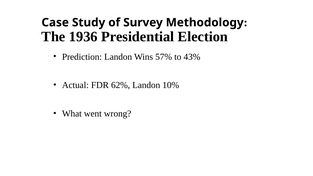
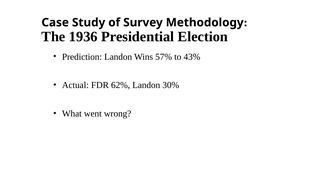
10%: 10% -> 30% (171, 85)
